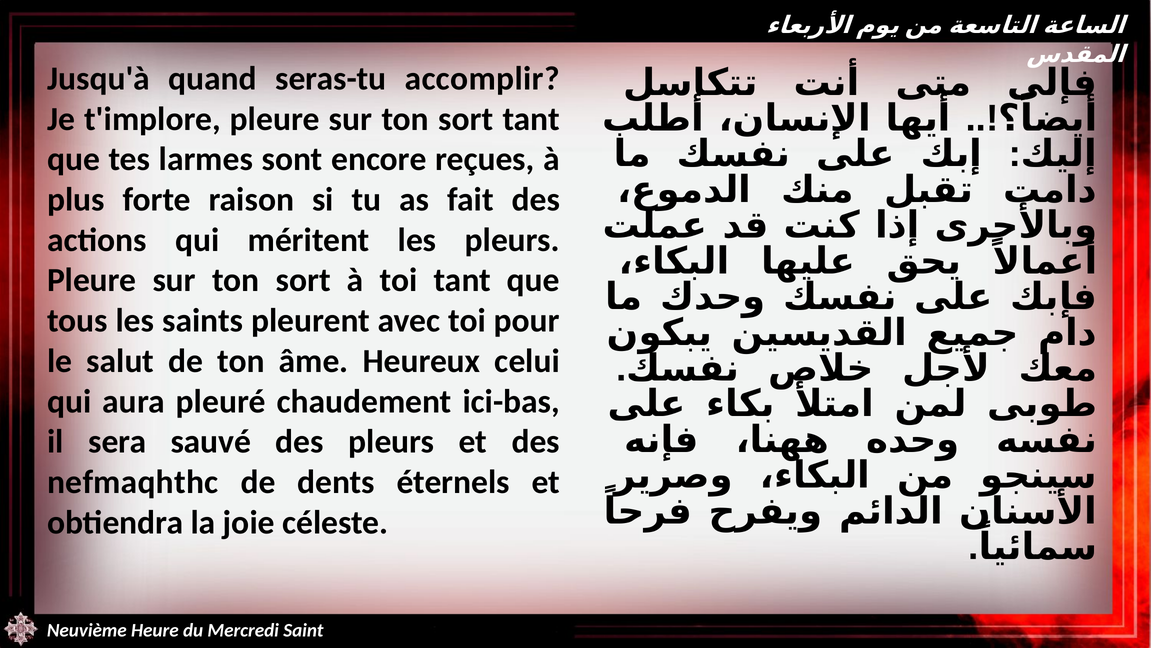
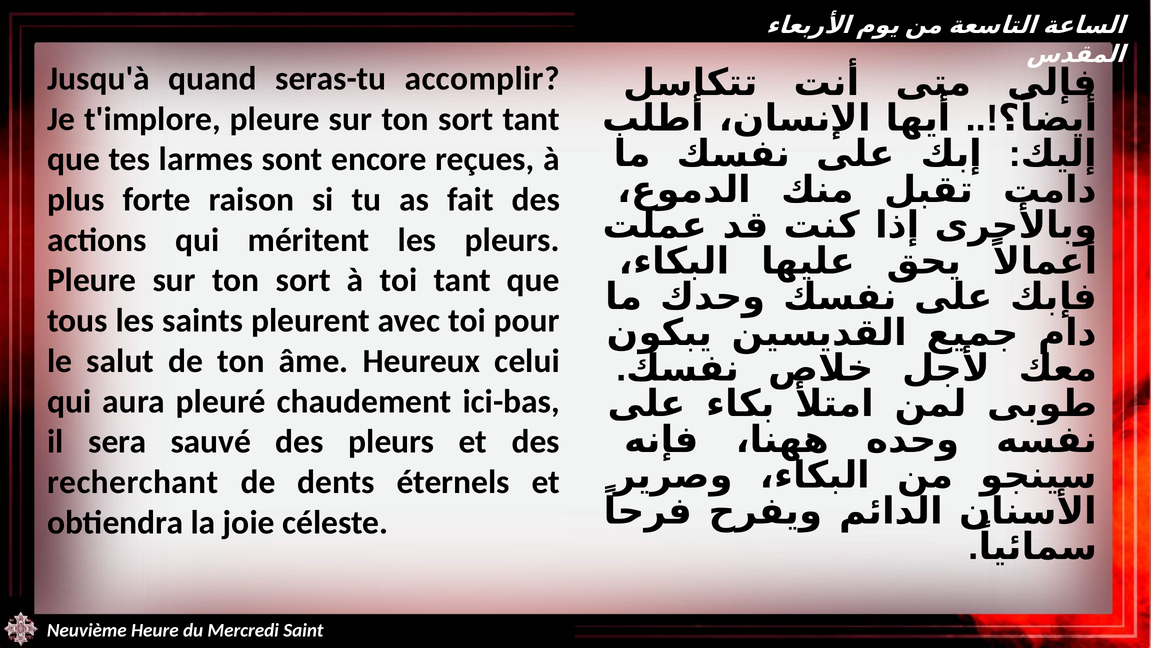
nefmaqhthc: nefmaqhthc -> recherchant (133, 482)
